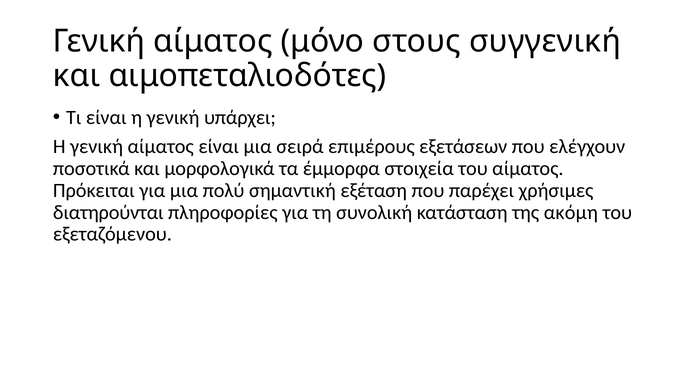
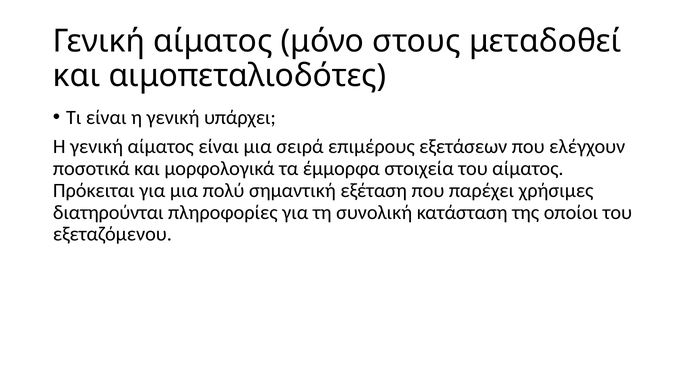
συγγενική: συγγενική -> μεταδοθεί (545, 41)
ακόμη: ακόμη -> οποίοι (571, 212)
